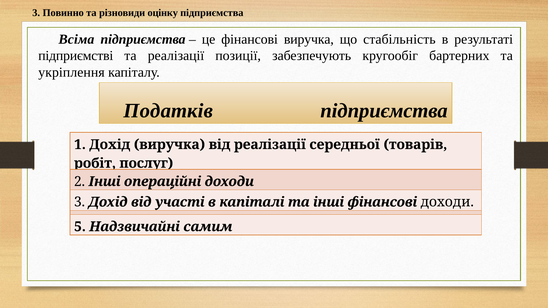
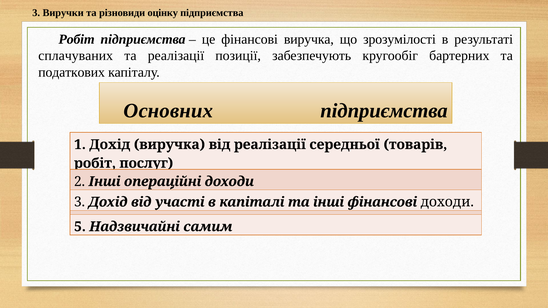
Повинно: Повинно -> Виручки (63, 13)
Всіма: Всіма -> Робіт (77, 39)
стабільність: стабільність -> зрозумілості (400, 39)
підприємстві: підприємстві -> сплачуваних (76, 56)
укріплення: укріплення -> податкових (72, 72)
Податків: Податків -> Основних (168, 111)
